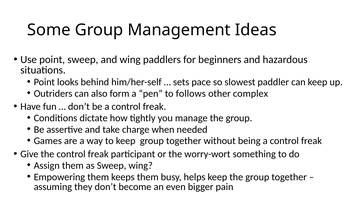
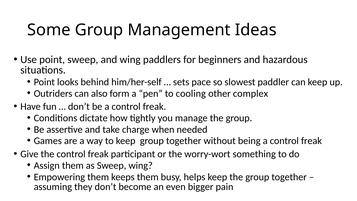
follows: follows -> cooling (191, 93)
